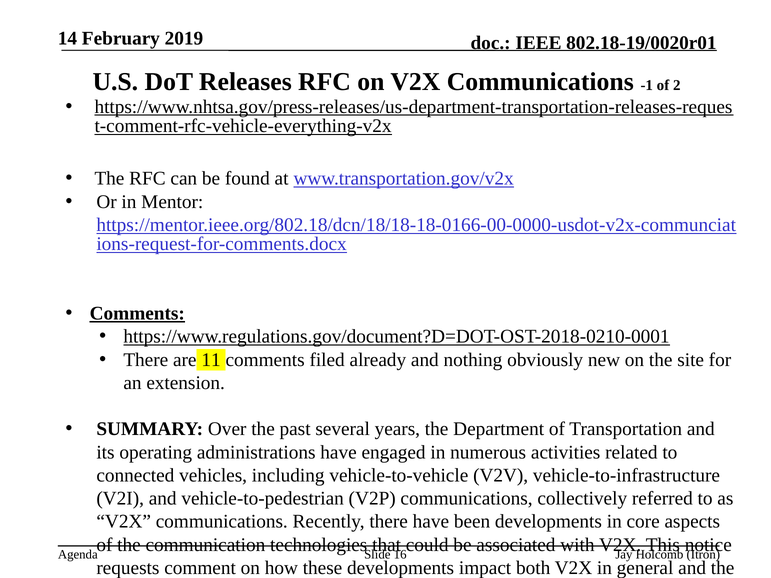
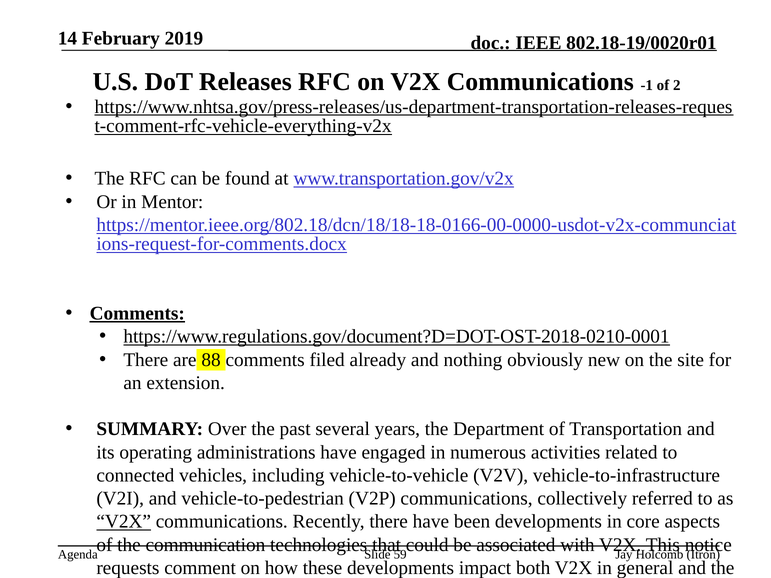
11: 11 -> 88 (211, 360)
V2X underline: none -> present (124, 522)
16: 16 -> 59 (400, 555)
